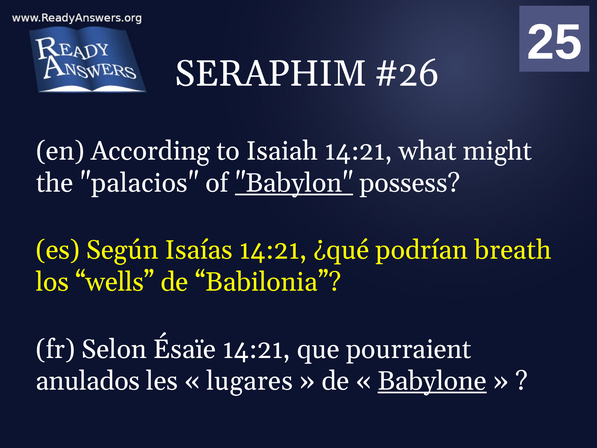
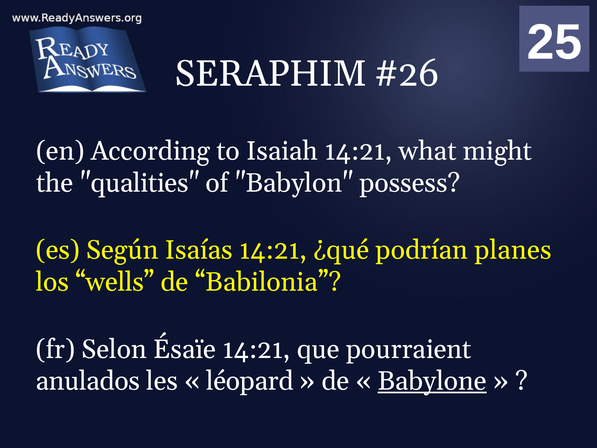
palacios: palacios -> qualities (140, 183)
Babylon underline: present -> none (294, 183)
breath: breath -> planes (513, 250)
lugares: lugares -> léopard (250, 381)
